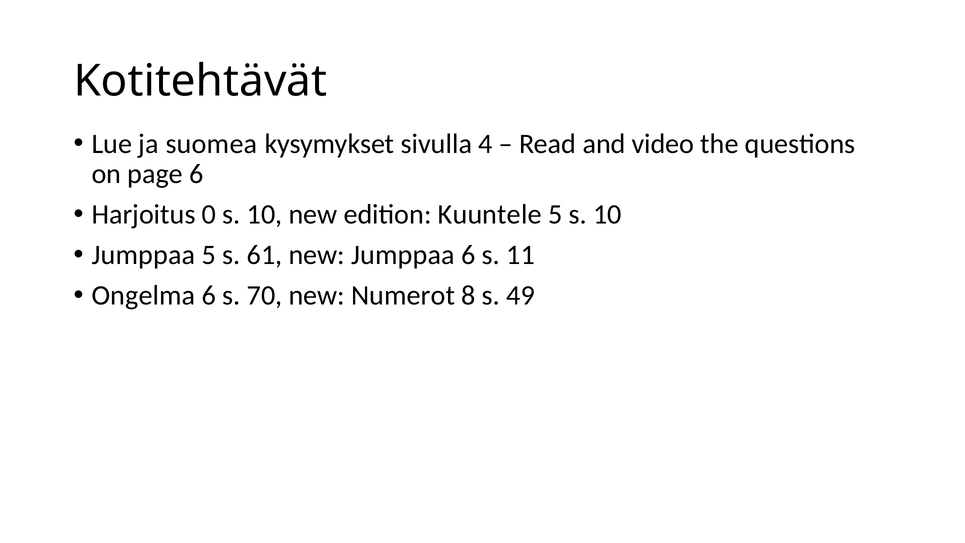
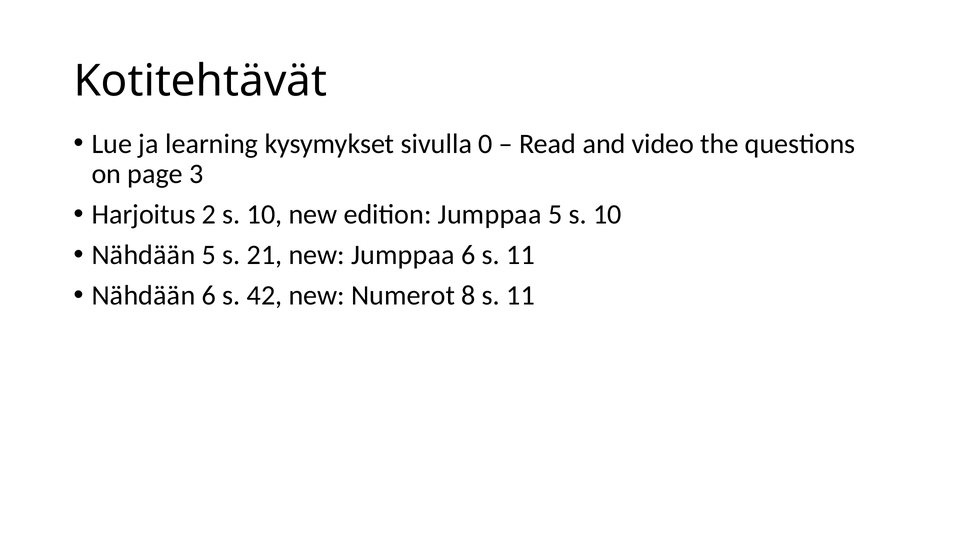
suomea: suomea -> learning (212, 144)
4: 4 -> 0 (485, 144)
page 6: 6 -> 3 (196, 174)
0: 0 -> 2 (209, 214)
edition Kuuntele: Kuuntele -> Jumppaa (490, 214)
Jumppaa: Jumppaa -> Nähdään (144, 255)
61: 61 -> 21 (265, 255)
Ongelma: Ongelma -> Nähdään (144, 295)
70: 70 -> 42 (265, 295)
8 s 49: 49 -> 11 (521, 295)
